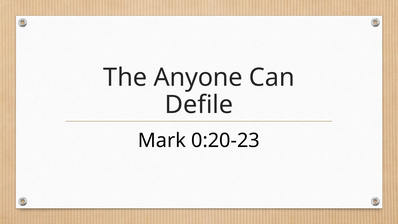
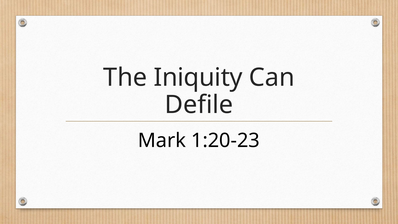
Anyone: Anyone -> Iniquity (198, 78)
0:20-23: 0:20-23 -> 1:20-23 (225, 140)
